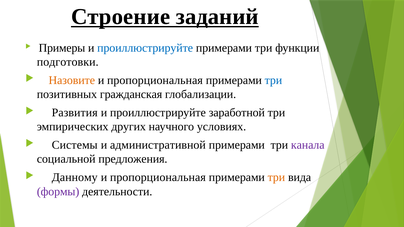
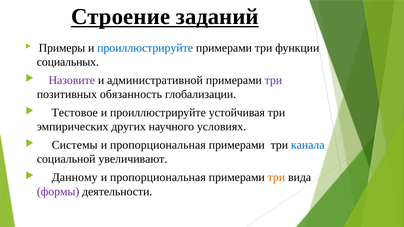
подготовки: подготовки -> социальных (68, 62)
Назовите colour: orange -> purple (72, 80)
пропорциональная: пропорциональная -> административной (155, 80)
три colour: blue -> purple (273, 80)
гражданская: гражданская -> обязанность (131, 94)
Развития: Развития -> Тестовое (75, 113)
заработной: заработной -> устойчивая (237, 113)
административной: административной -> пропорциональная (158, 145)
канала colour: purple -> blue (308, 145)
предложения: предложения -> увеличивают (133, 159)
